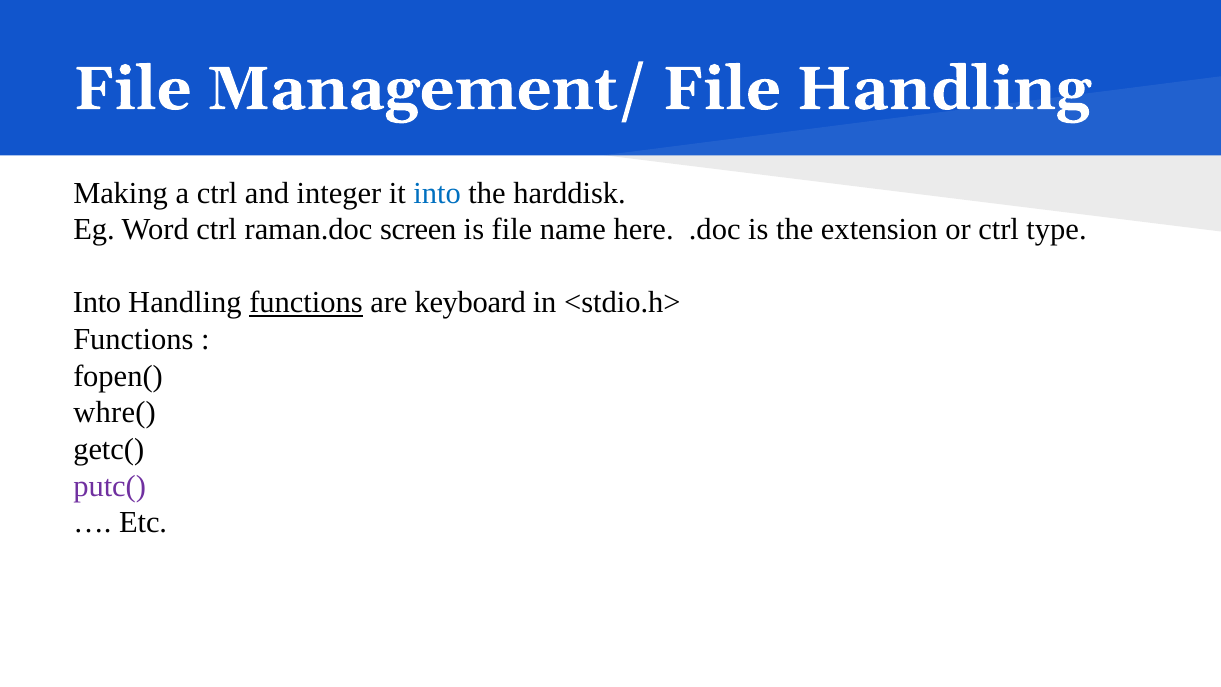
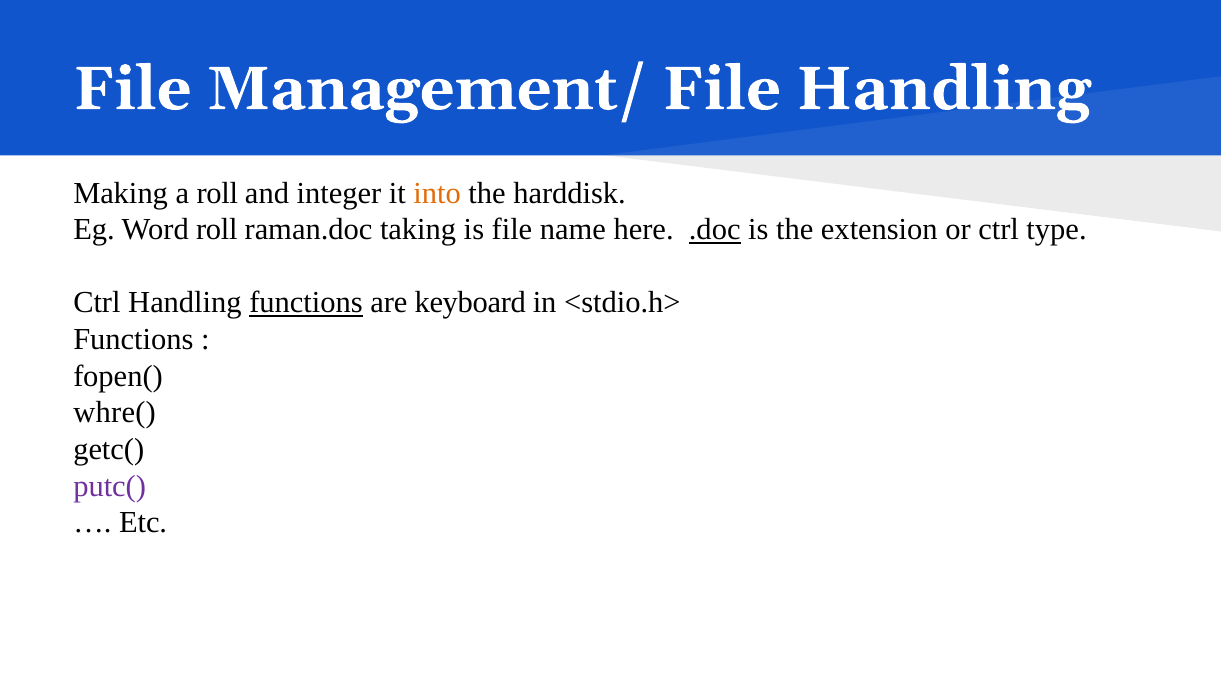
a ctrl: ctrl -> roll (217, 193)
into colour: blue -> orange (437, 193)
Word ctrl: ctrl -> roll (217, 230)
screen: screen -> taking (418, 230)
.doc underline: none -> present (715, 230)
Into: Into -> Ctrl (97, 303)
